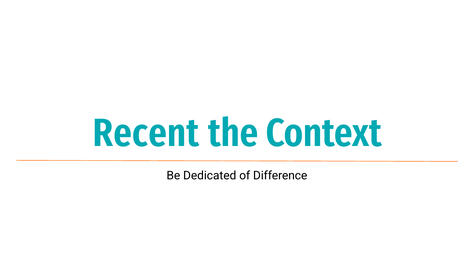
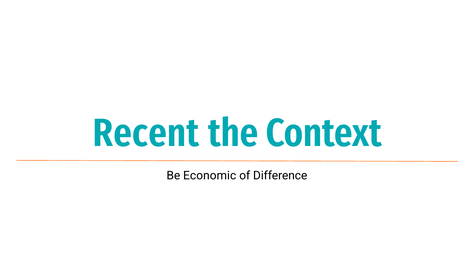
Dedicated: Dedicated -> Economic (210, 176)
